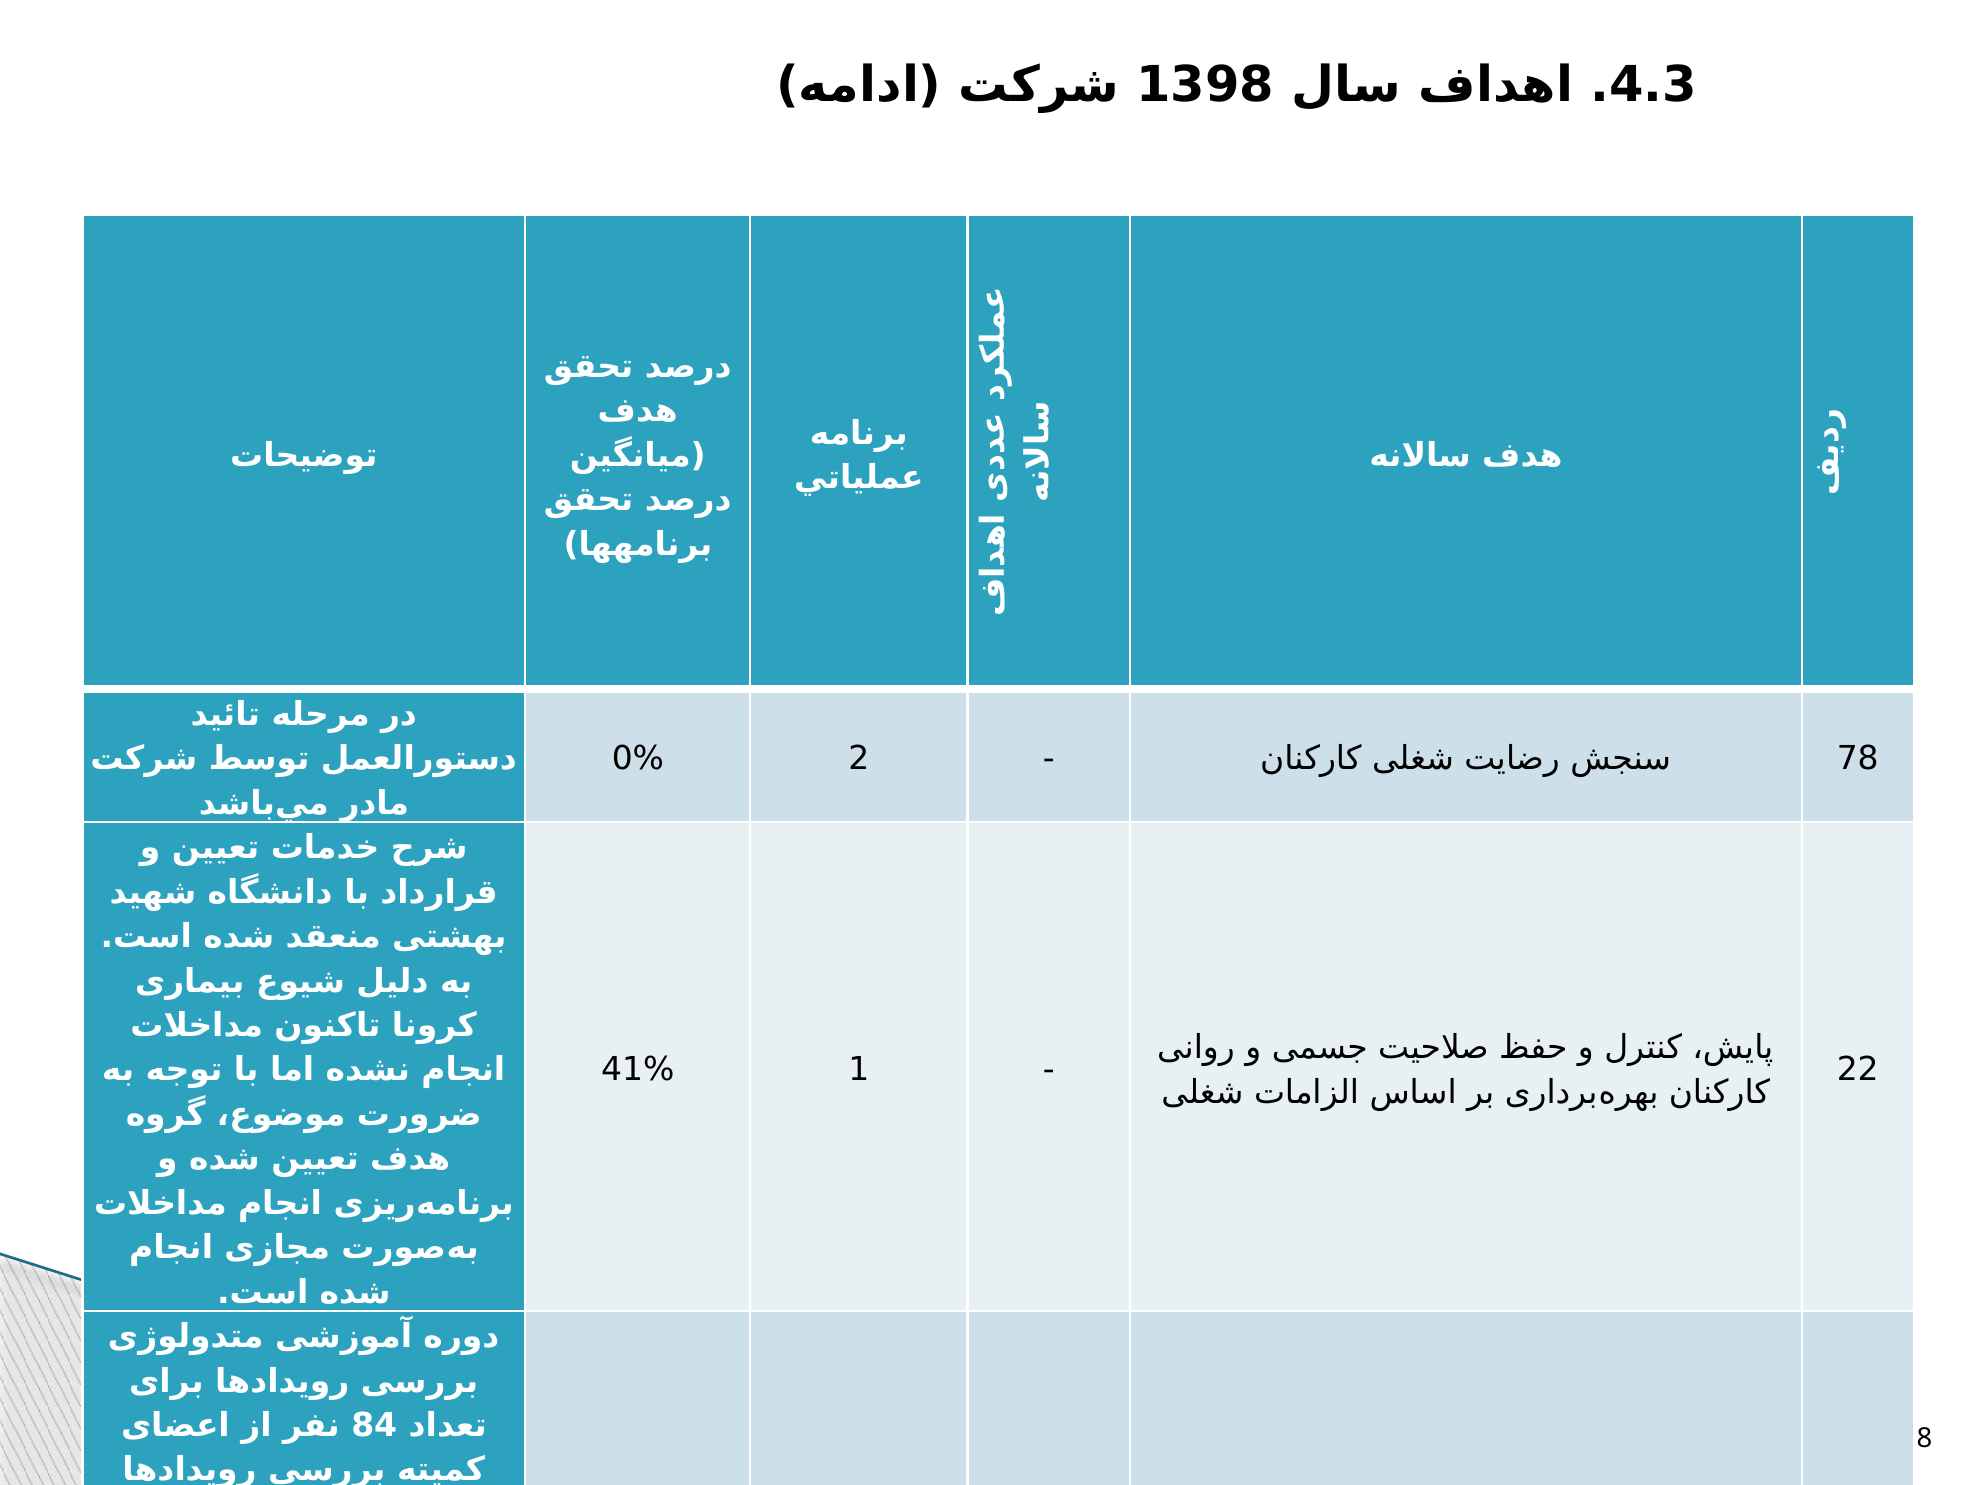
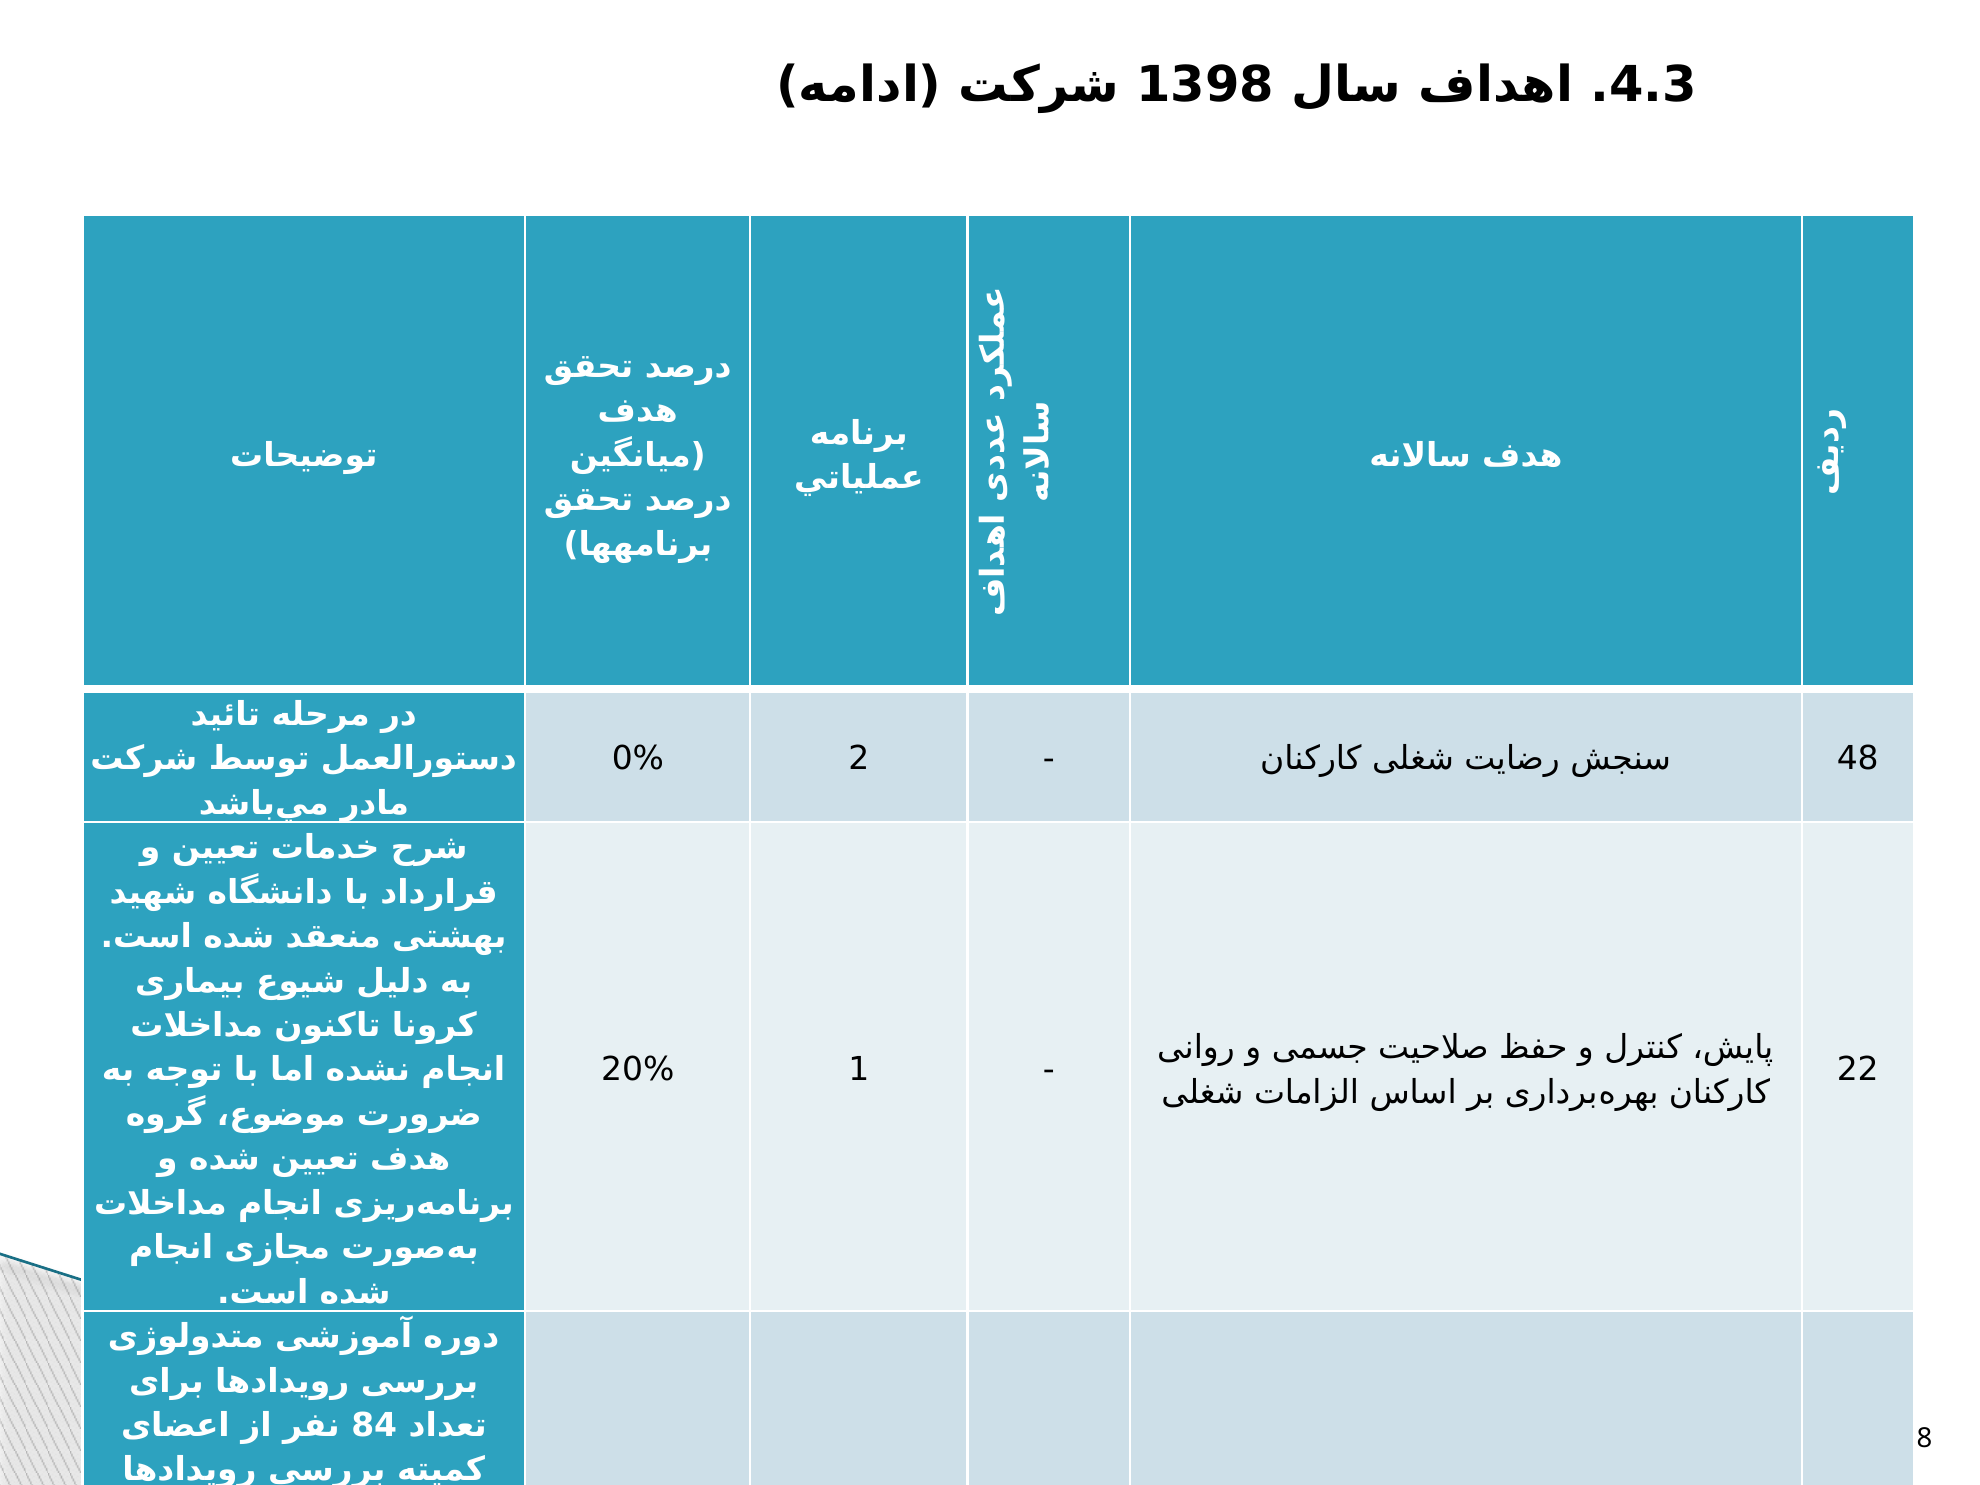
78: 78 -> 48 (1858, 759)
41%: 41% -> 20% (638, 1070)
